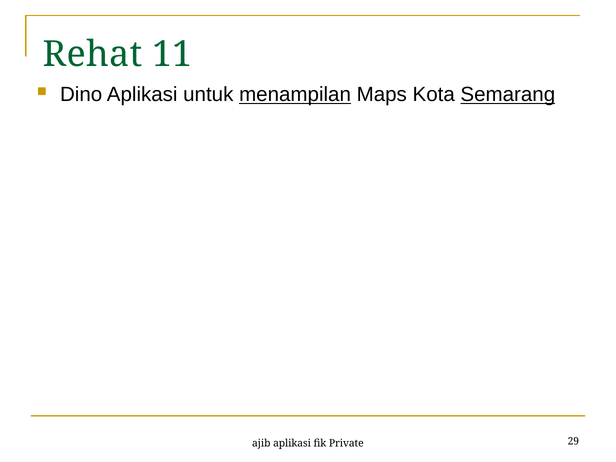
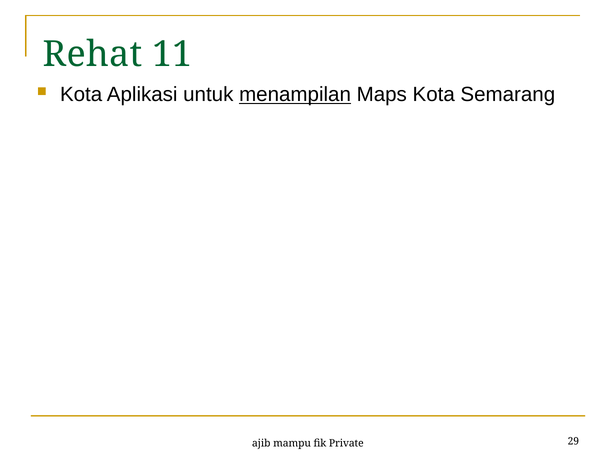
Dino: Dino -> Kota (81, 95)
Semarang underline: present -> none (508, 95)
ajib aplikasi: aplikasi -> mampu (292, 443)
